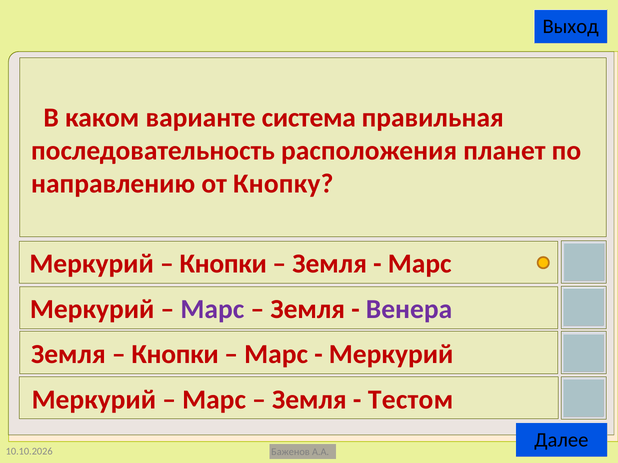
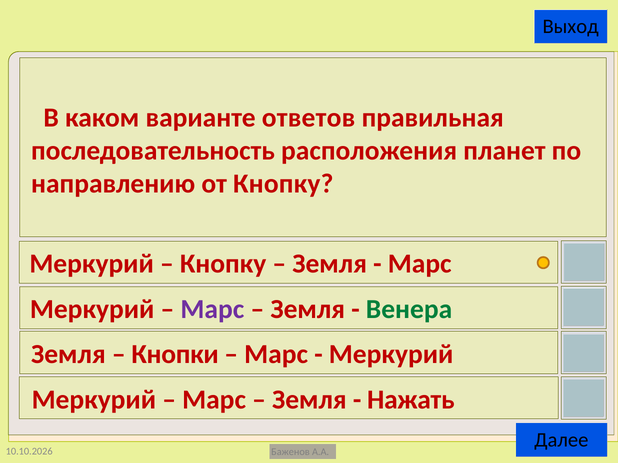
система: система -> ответов (309, 118)
Кнопки: Кнопки -> Кнопку (223, 264)
Венера colour: purple -> green (409, 310)
Тестом: Тестом -> Нажать (411, 400)
